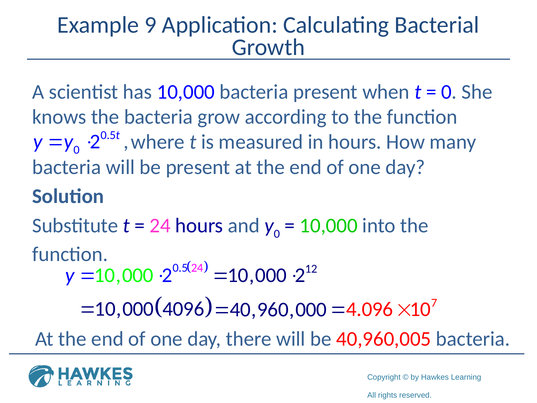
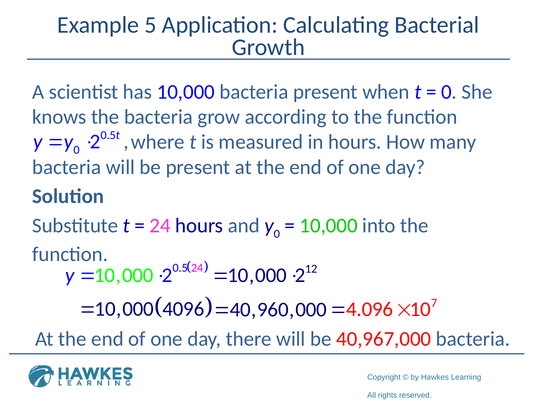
Example 9: 9 -> 5 (151, 25)
40,960,005: 40,960,005 -> 40,967,000 (384, 339)
